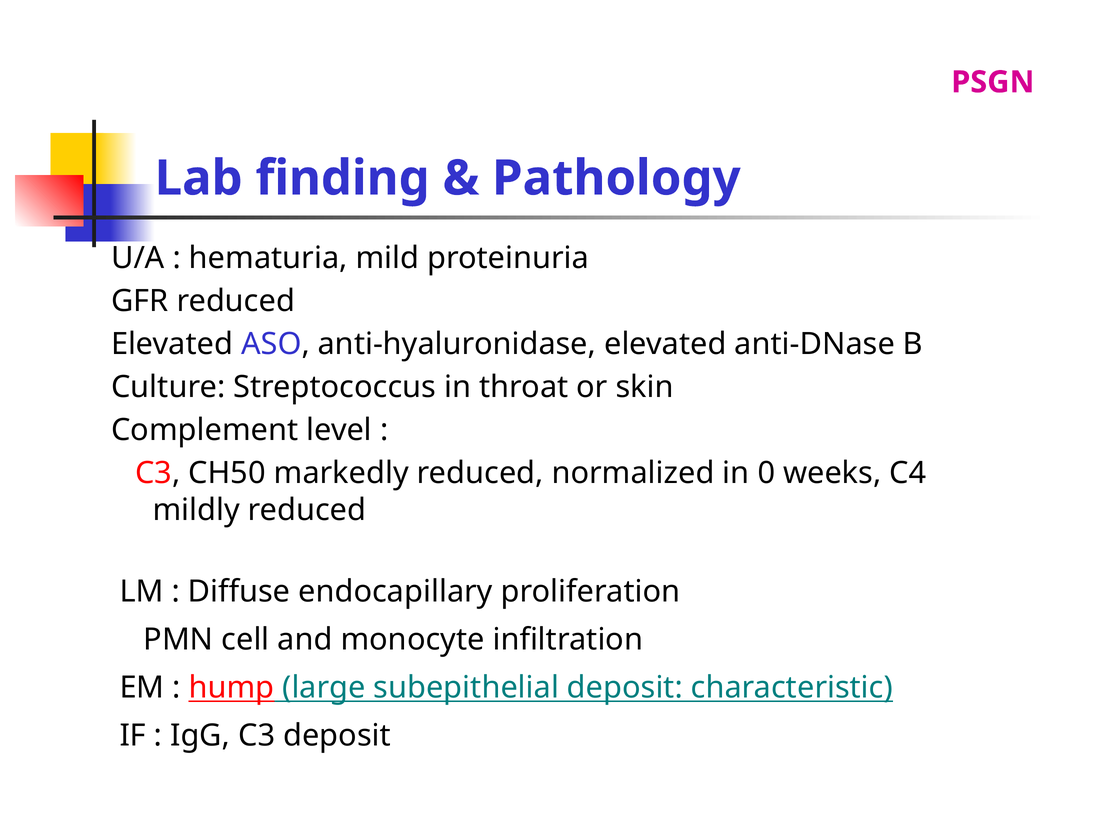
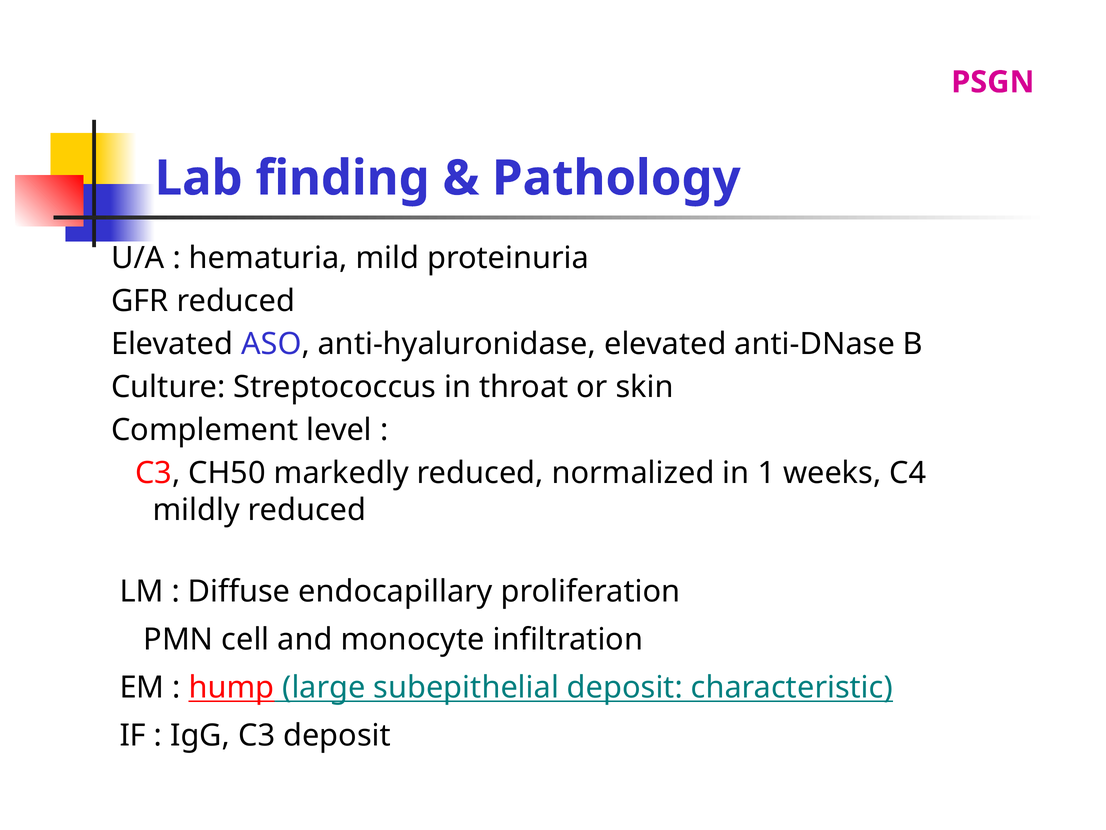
0: 0 -> 1 (766, 473)
